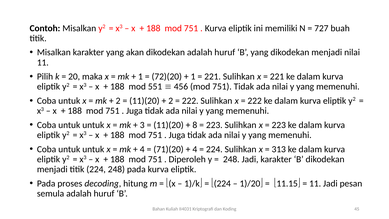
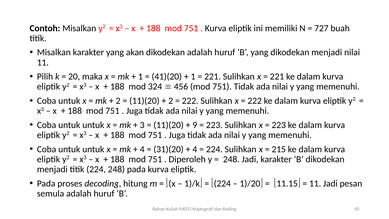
72)(20: 72)(20 -> 41)(20 (167, 77)
551: 551 -> 324 (155, 87)
8: 8 -> 9 (195, 125)
71)(20: 71)(20 -> 31)(20 (169, 149)
313: 313 -> 215 (279, 149)
